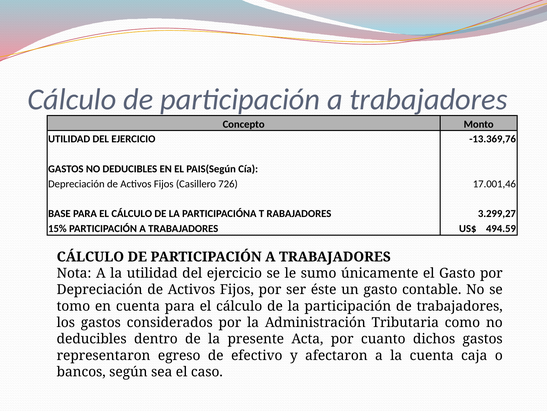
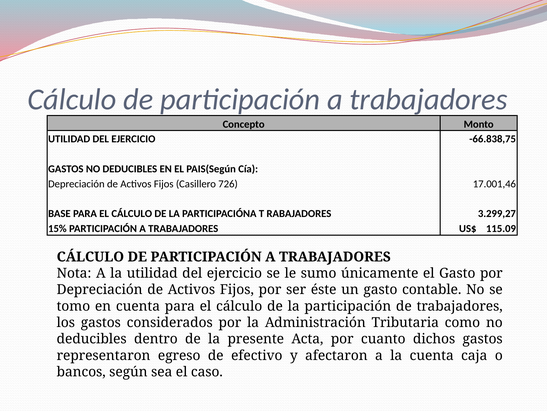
-13.369,76: -13.369,76 -> -66.838,75 (493, 139)
494.59: 494.59 -> 115.09 (501, 228)
